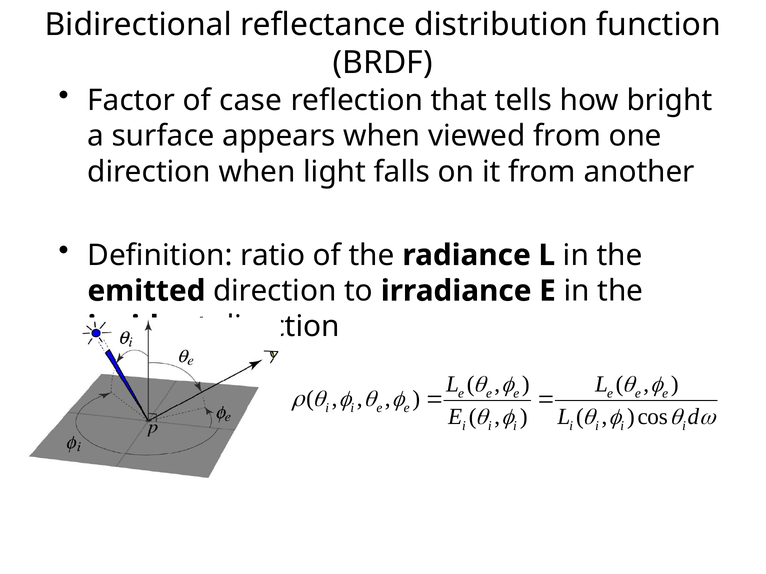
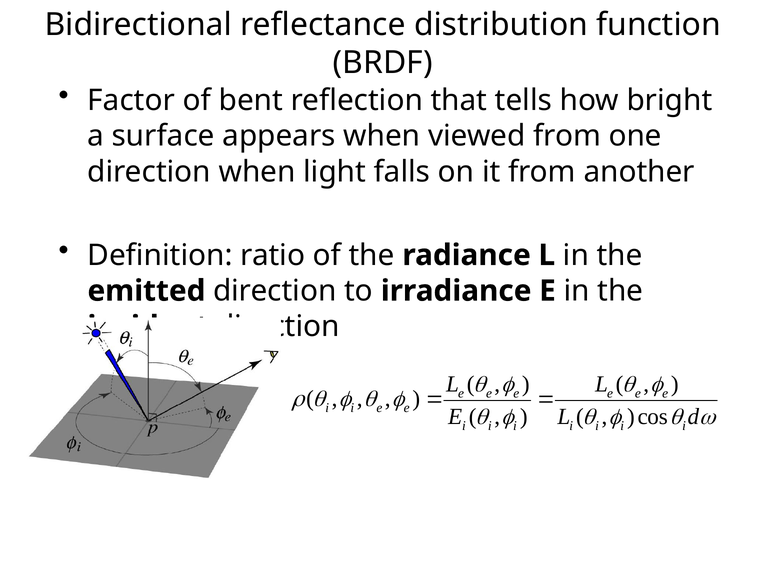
case: case -> bent (251, 100)
